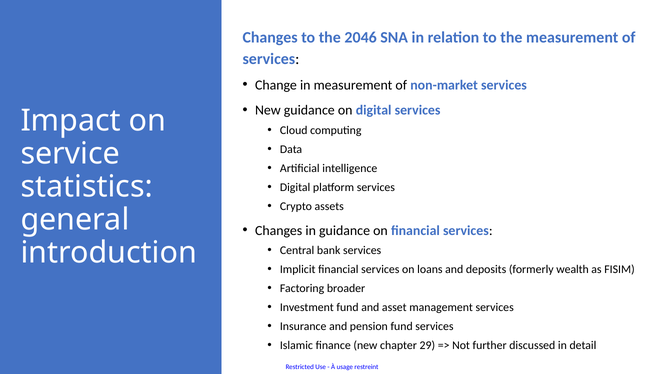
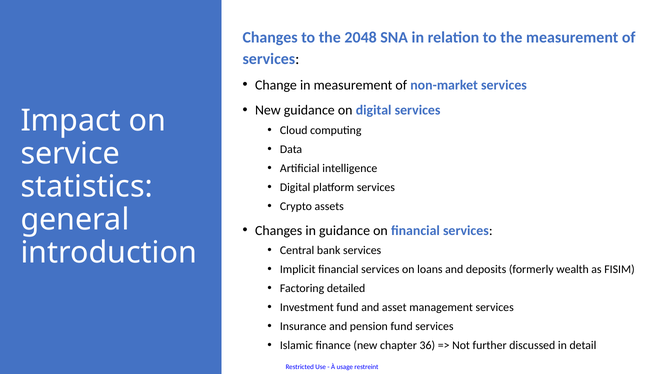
2046: 2046 -> 2048 (361, 38)
broader: broader -> detailed (346, 289)
29: 29 -> 36 (427, 346)
